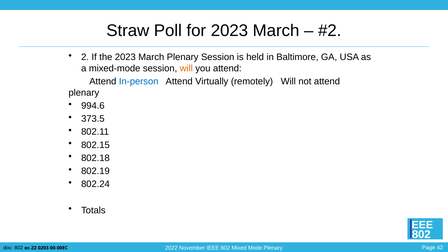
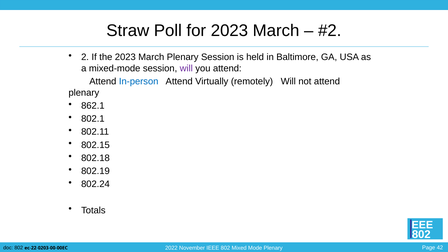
will colour: orange -> purple (186, 68)
994.6: 994.6 -> 862.1 (93, 106)
373.5: 373.5 -> 802.1 (93, 119)
